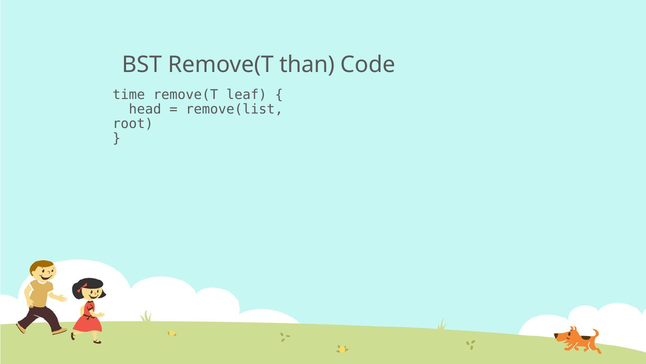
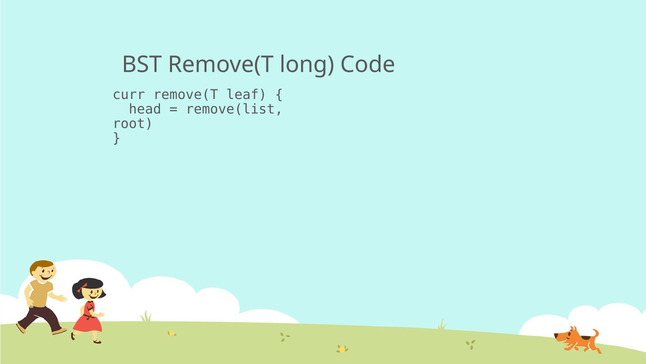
than: than -> long (307, 65)
time: time -> curr (129, 94)
